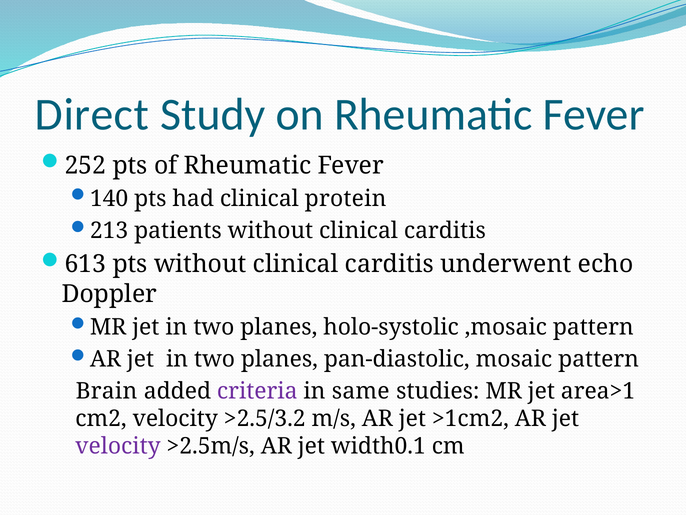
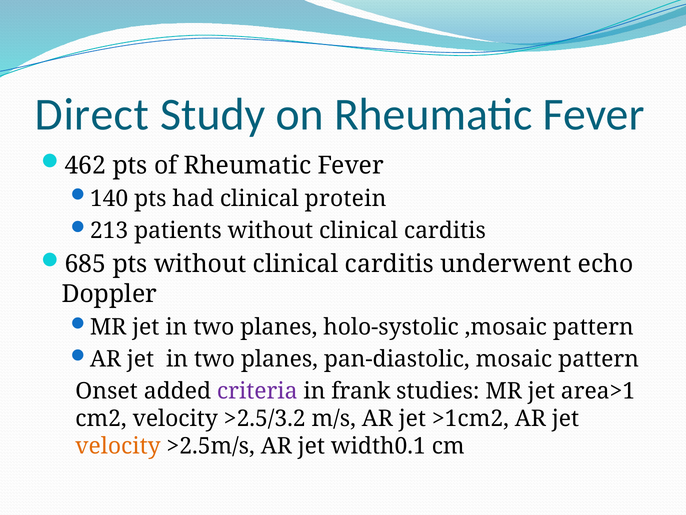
252: 252 -> 462 (85, 165)
613: 613 -> 685 (85, 264)
Brain: Brain -> Onset (107, 391)
same: same -> frank (361, 391)
velocity colour: purple -> orange (118, 446)
